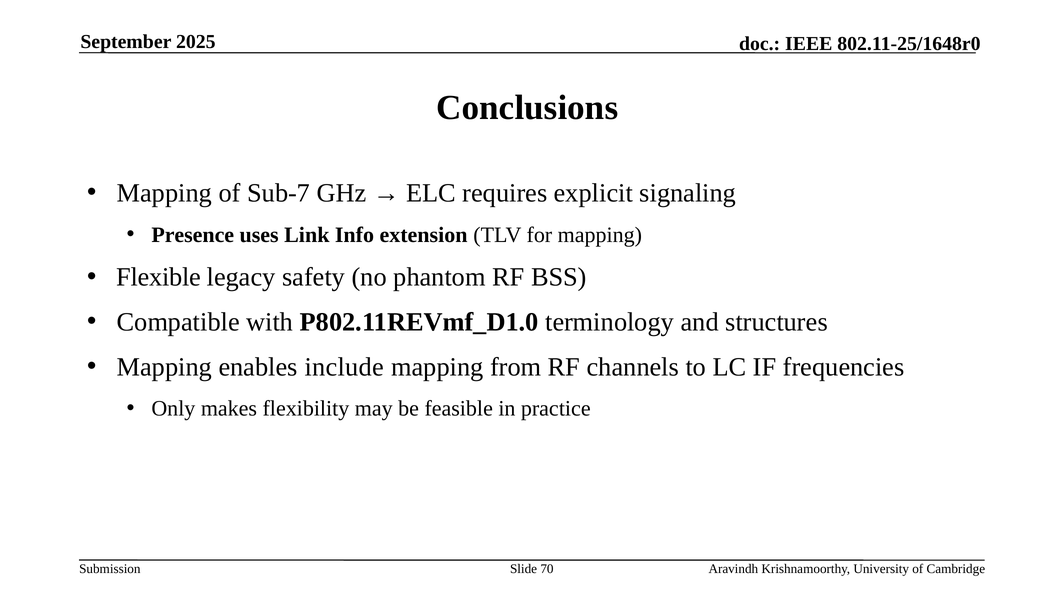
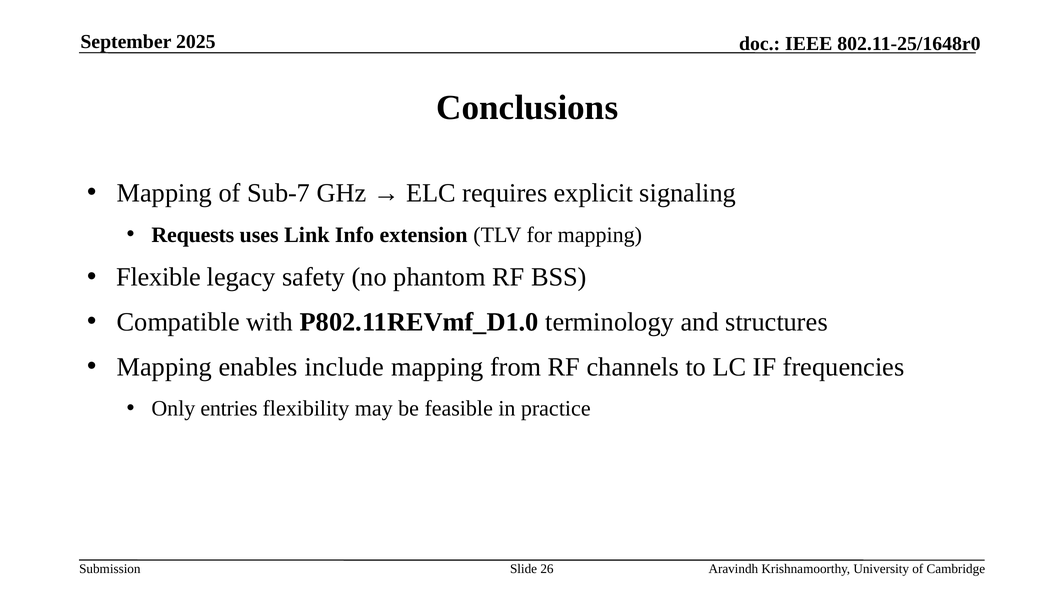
Presence: Presence -> Requests (193, 235)
makes: makes -> entries (229, 409)
70: 70 -> 26 (547, 569)
